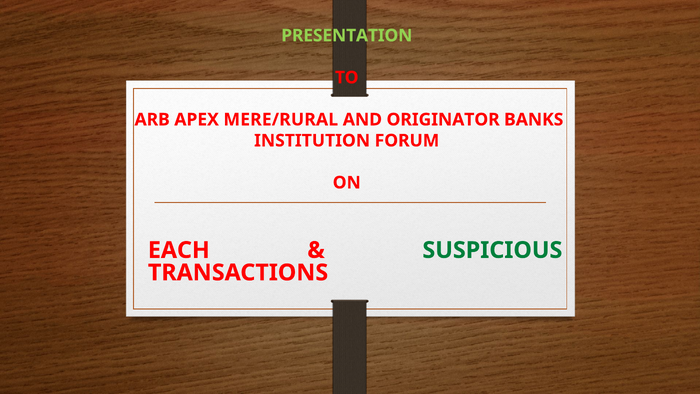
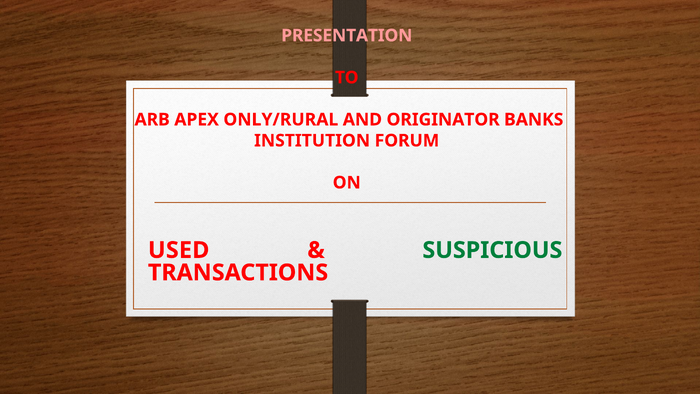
PRESENTATION colour: light green -> pink (347, 36)
MERE/RURAL: MERE/RURAL -> ONLY/RURAL (281, 120)
EACH: EACH -> USED (179, 250)
